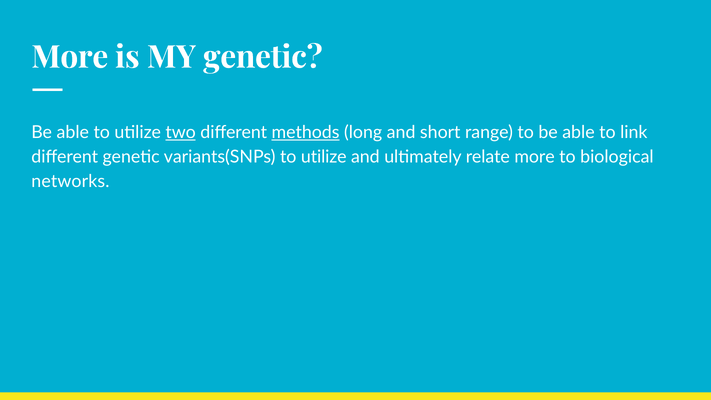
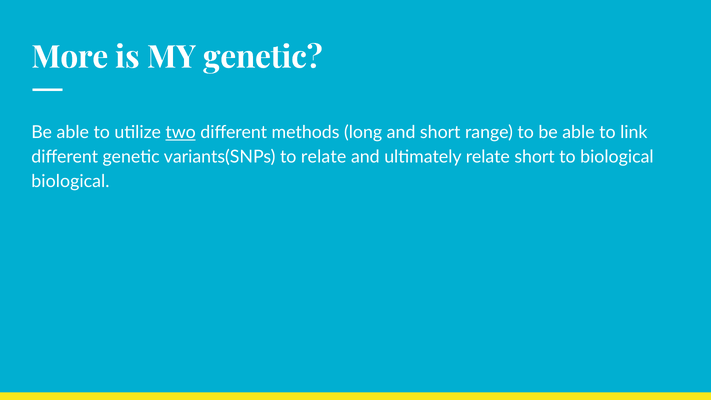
methods underline: present -> none (306, 132)
variants(SNPs to utilize: utilize -> relate (324, 157)
relate more: more -> short (535, 157)
networks: networks -> biological (70, 181)
